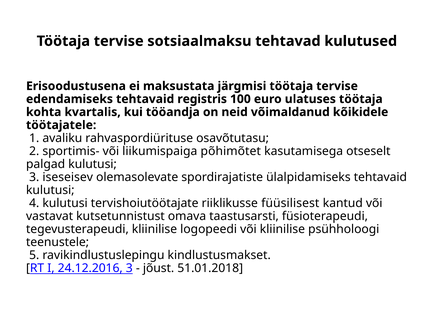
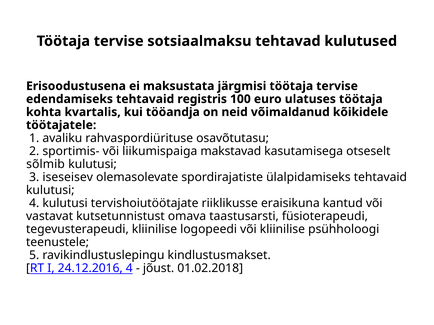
põhimõtet: põhimõtet -> makstavad (231, 151)
palgad: palgad -> sõlmib (46, 164)
füüsilisest: füüsilisest -> eraisikuna (290, 203)
24.12.2016 3: 3 -> 4 (129, 268)
51.01.2018: 51.01.2018 -> 01.02.2018 (210, 268)
